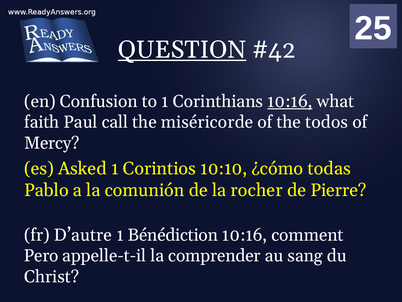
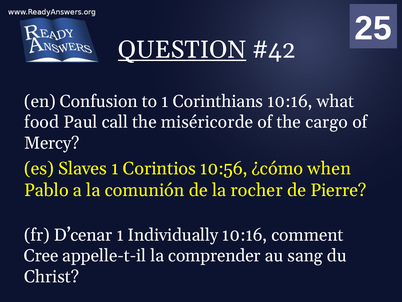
10:16 underline: present -> none (290, 101)
faith: faith -> food (42, 122)
todos: todos -> cargo (327, 122)
Asked: Asked -> Slaves (82, 168)
10:10: 10:10 -> 10:56 (224, 168)
todas: todas -> when (329, 168)
D’autre: D’autre -> D’cenar (83, 235)
Bénédiction: Bénédiction -> Individually (173, 235)
Pero: Pero -> Cree (41, 255)
